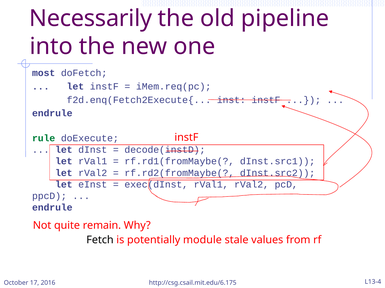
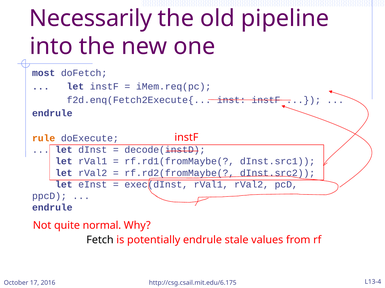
rule colour: green -> orange (44, 139)
remain: remain -> normal (102, 226)
potentially module: module -> endrule (202, 241)
